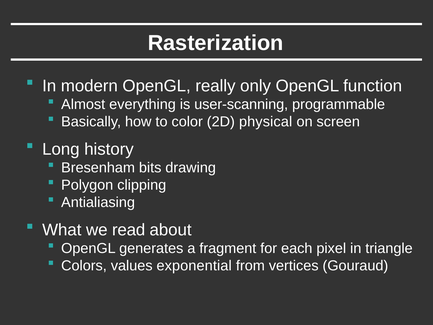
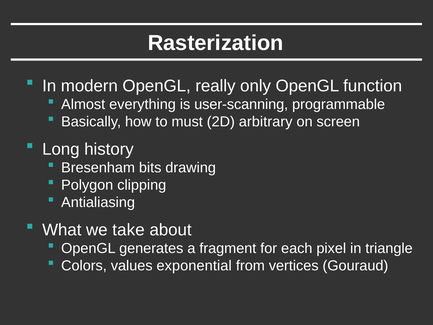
color: color -> must (187, 122)
physical: physical -> arbitrary (266, 122)
read: read -> take (128, 230)
